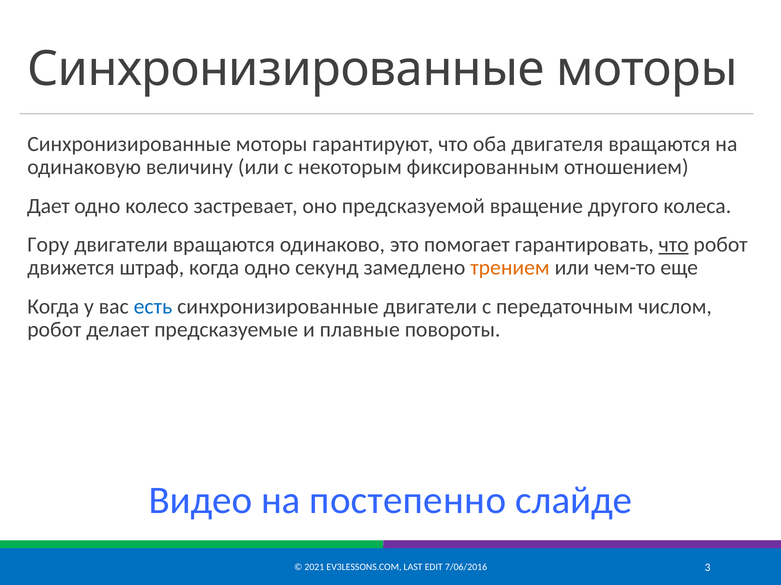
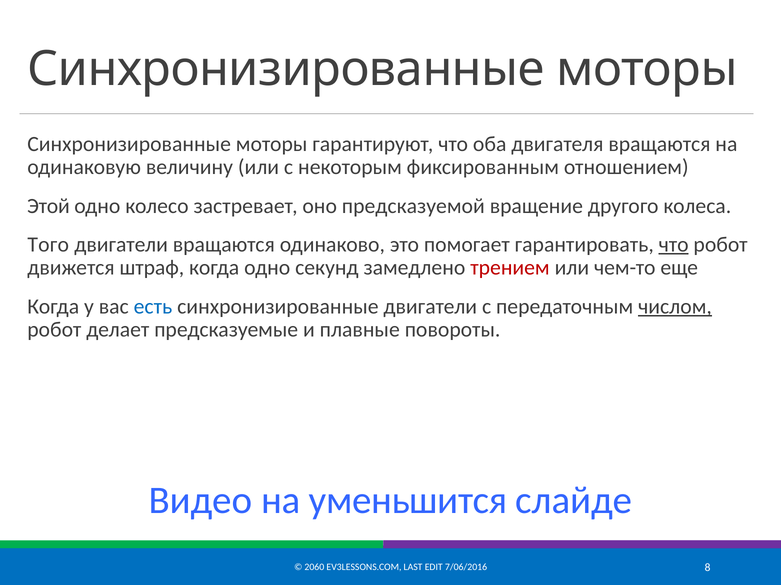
Дает: Дает -> Этой (48, 206)
Гору: Гору -> Того (48, 245)
трением colour: orange -> red (510, 268)
числом underline: none -> present (675, 307)
постепенно: постепенно -> уменьшится (408, 501)
2021: 2021 -> 2060 (314, 568)
3: 3 -> 8 (708, 568)
